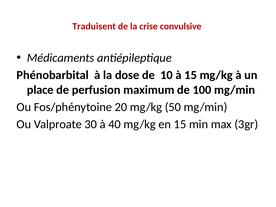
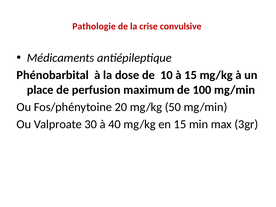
Traduisent: Traduisent -> Pathologie (94, 26)
